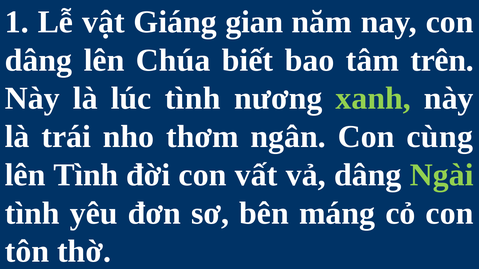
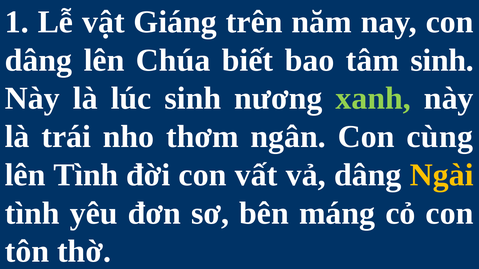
gian: gian -> trên (254, 22)
tâm trên: trên -> sinh (442, 60)
lúc tình: tình -> sinh (193, 99)
Ngài colour: light green -> yellow (442, 175)
